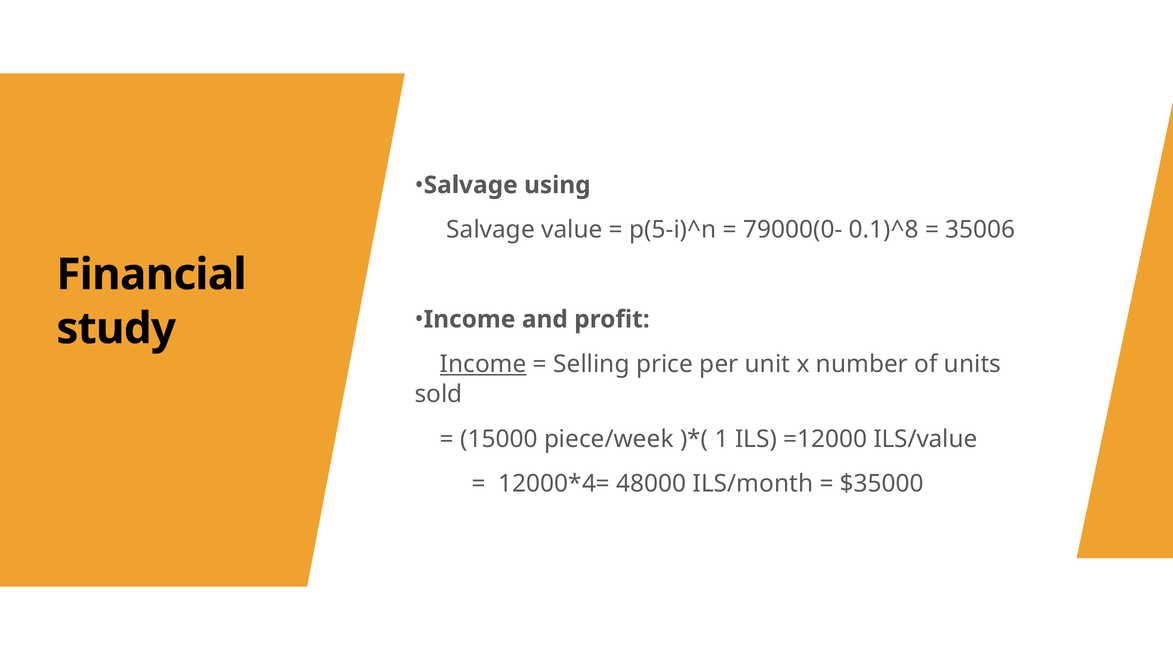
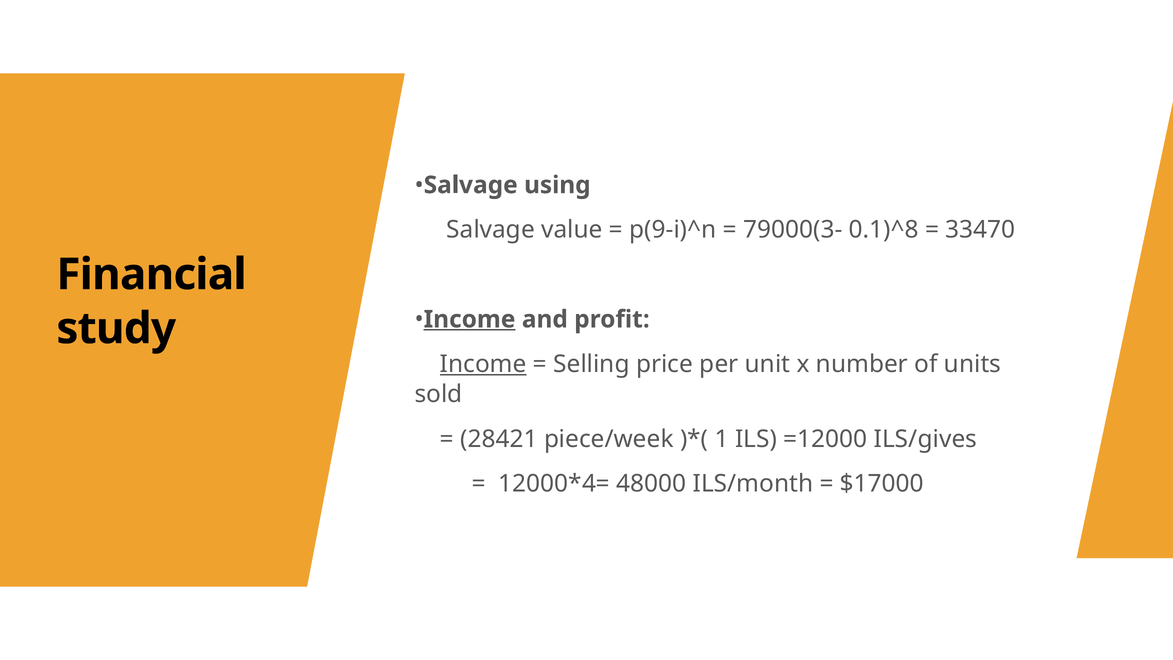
p(5-i)^n: p(5-i)^n -> p(9-i)^n (673, 230)
79000(0-: 79000(0- -> 79000(3- (793, 230)
35006: 35006 -> 33470 (980, 230)
Income underline: none -> present (470, 319)
15000: 15000 -> 28421 (499, 439)
ILS/value: ILS/value -> ILS/gives (925, 439)
$35000: $35000 -> $17000 (882, 484)
